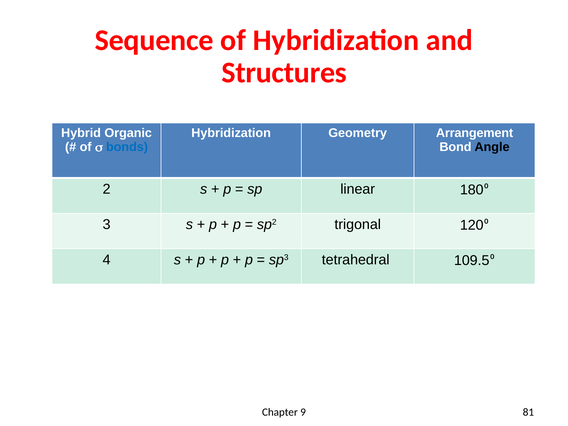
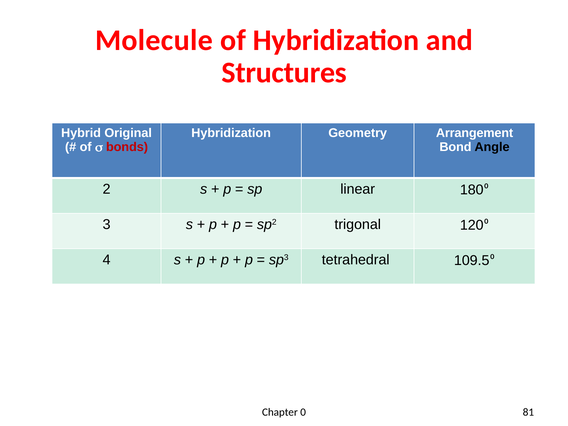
Sequence: Sequence -> Molecule (154, 40)
Organic: Organic -> Original (128, 133)
bonds colour: blue -> red (127, 147)
9: 9 -> 0 (303, 412)
